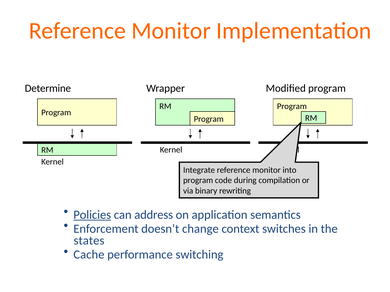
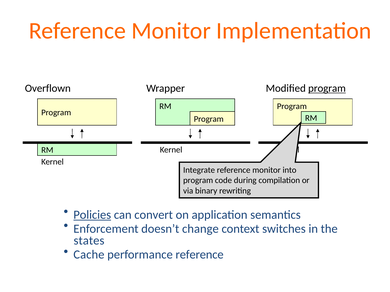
Determine: Determine -> Overflown (48, 89)
program underline: none -> present (327, 89)
address: address -> convert (154, 215)
performance switching: switching -> reference (200, 255)
